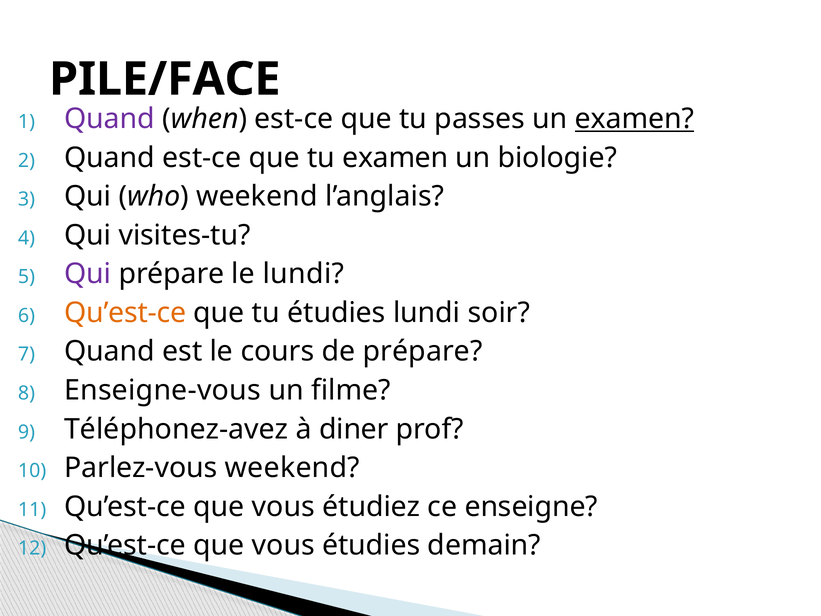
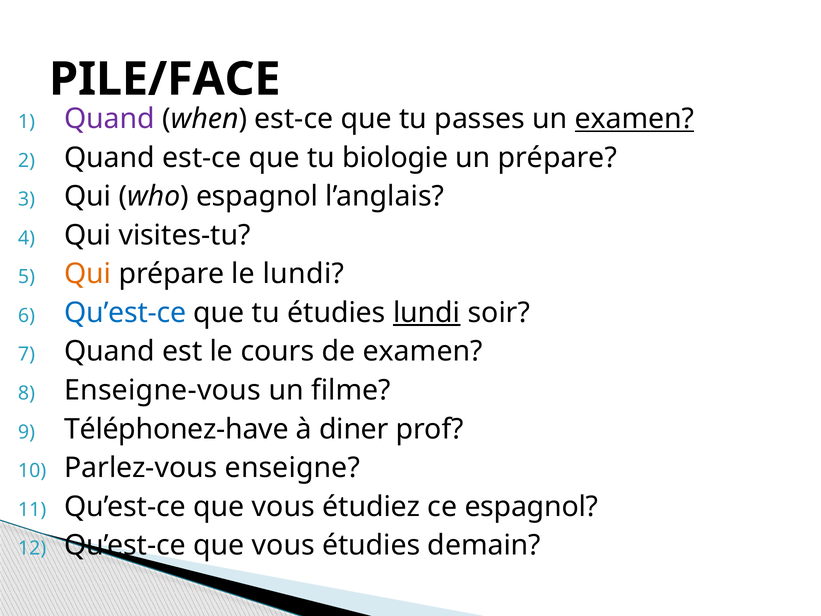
tu examen: examen -> biologie (395, 158)
un biologie: biologie -> prépare (557, 158)
who weekend: weekend -> espagnol (257, 196)
Qui colour: purple -> orange (88, 274)
Qu’est-ce colour: orange -> blue (125, 313)
lundi underline: none -> present (427, 313)
de prépare: prépare -> examen (423, 351)
Téléphonez-avez: Téléphonez-avez -> Téléphonez-have (176, 429)
Parlez-vous weekend: weekend -> enseigne (292, 468)
ce enseigne: enseigne -> espagnol (531, 506)
